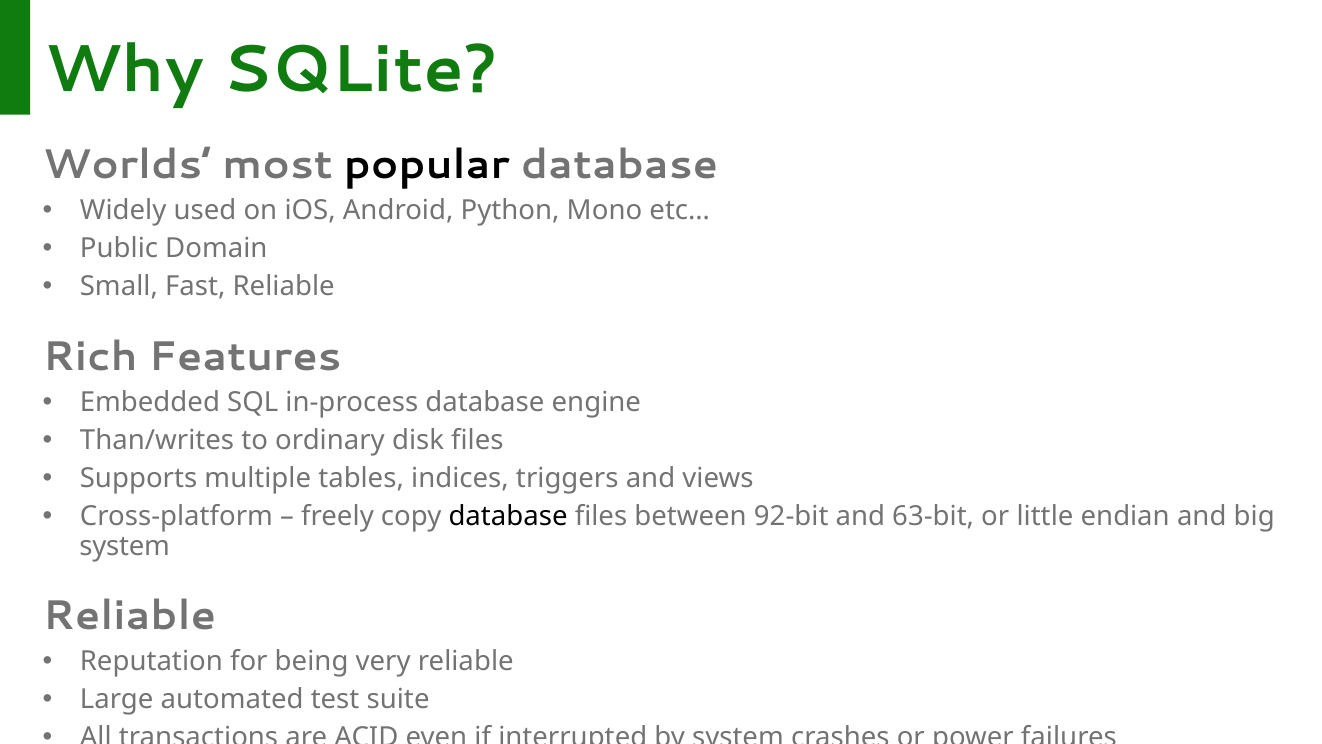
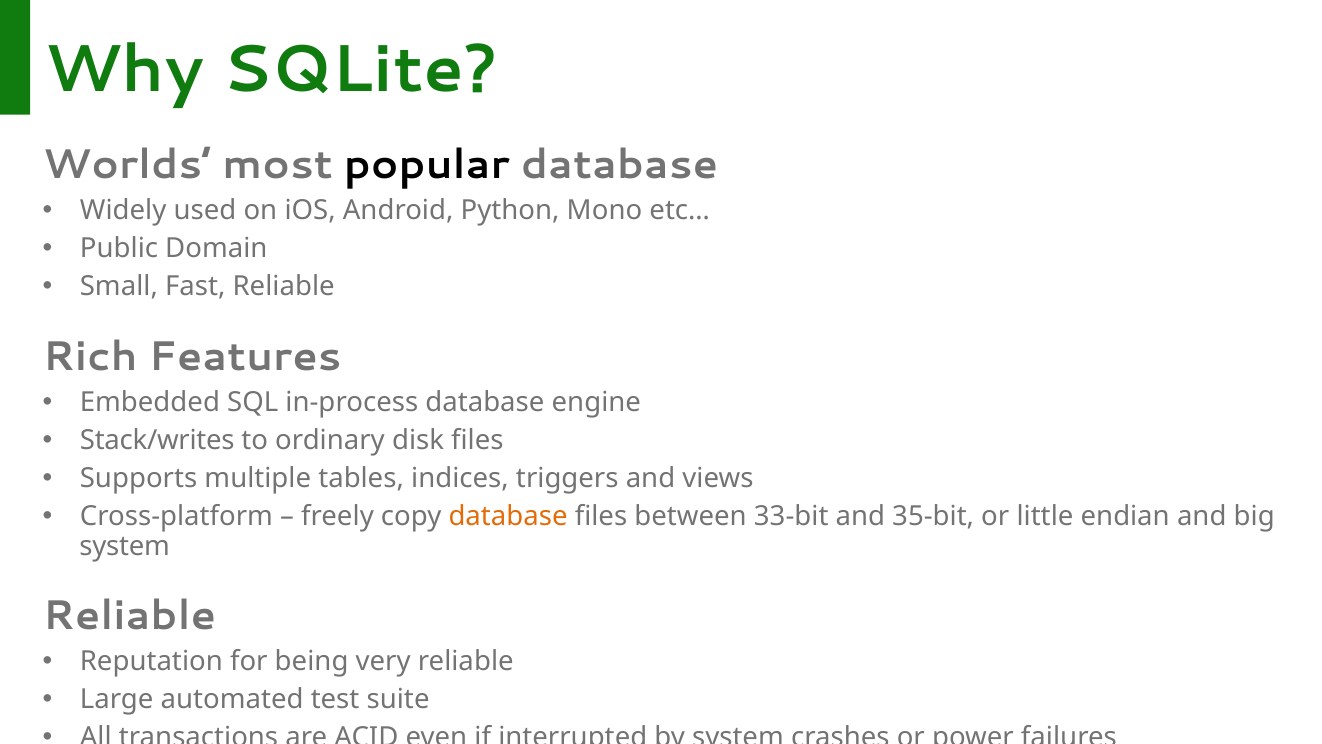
Than/writes: Than/writes -> Stack/writes (157, 440)
database colour: black -> orange (508, 516)
92-bit: 92-bit -> 33-bit (791, 516)
63-bit: 63-bit -> 35-bit (933, 516)
